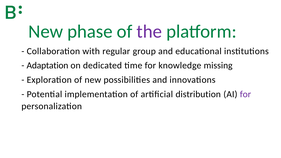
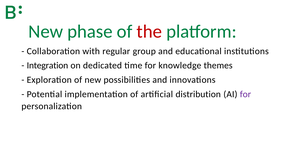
the colour: purple -> red (149, 31)
Adaptation: Adaptation -> Integration (47, 66)
missing: missing -> themes (218, 66)
